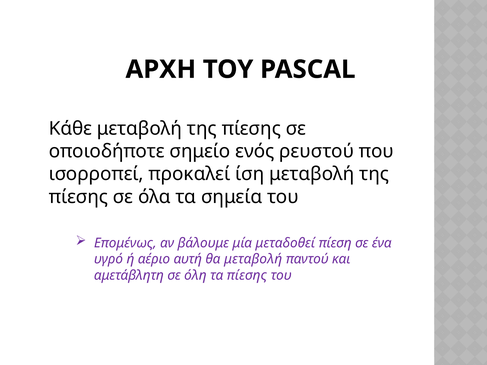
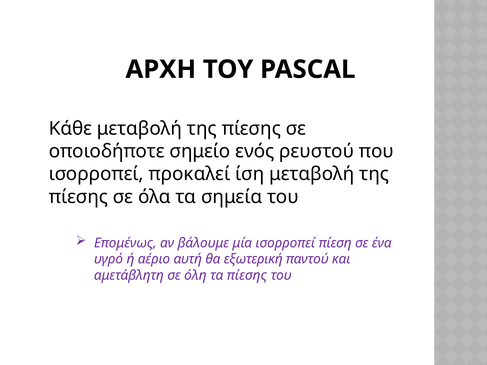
μία μεταδοθεί: μεταδοθεί -> ισορροπεί (285, 243)
θα μεταβολή: μεταβολή -> εξωτερική (253, 259)
